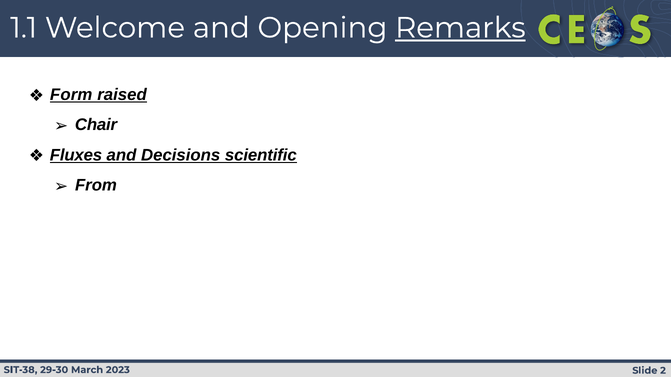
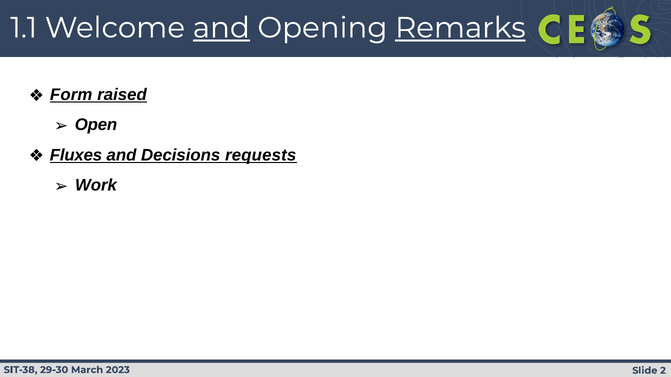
and underline: none -> present (221, 28)
Chair: Chair -> Open (96, 125)
scientific: scientific -> requests (261, 155)
From: From -> Work (96, 185)
